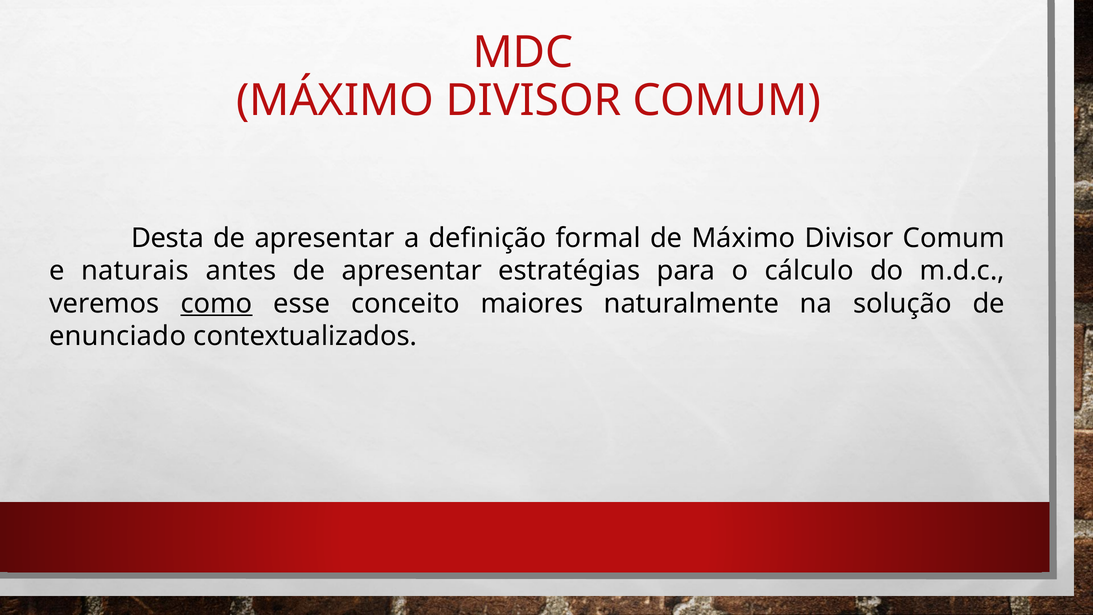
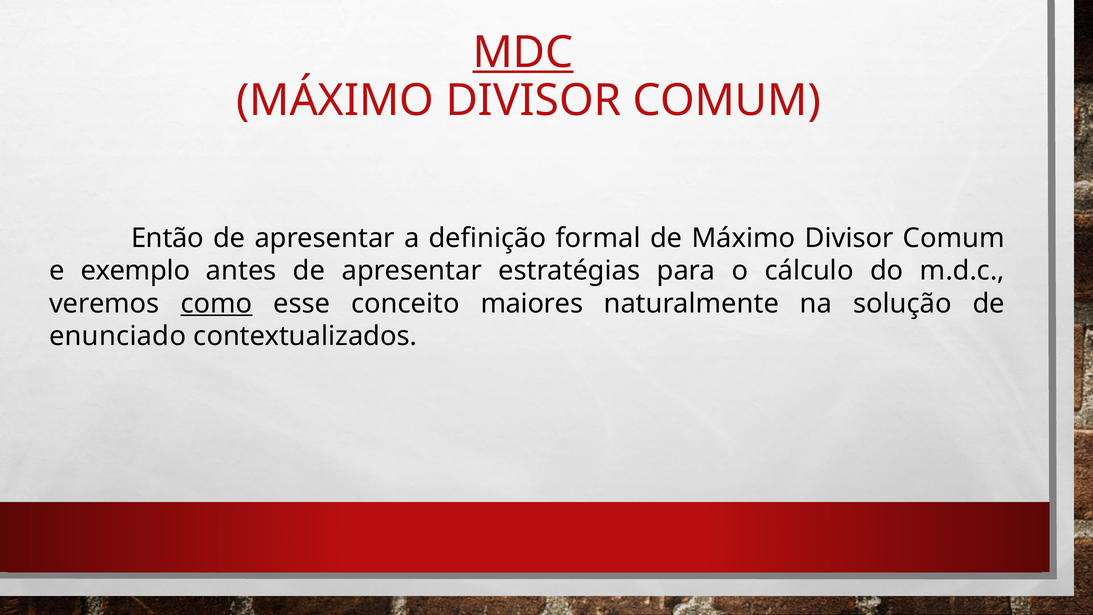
MDC underline: none -> present (523, 53)
Desta: Desta -> Então (167, 238)
naturais: naturais -> exemplo (135, 271)
